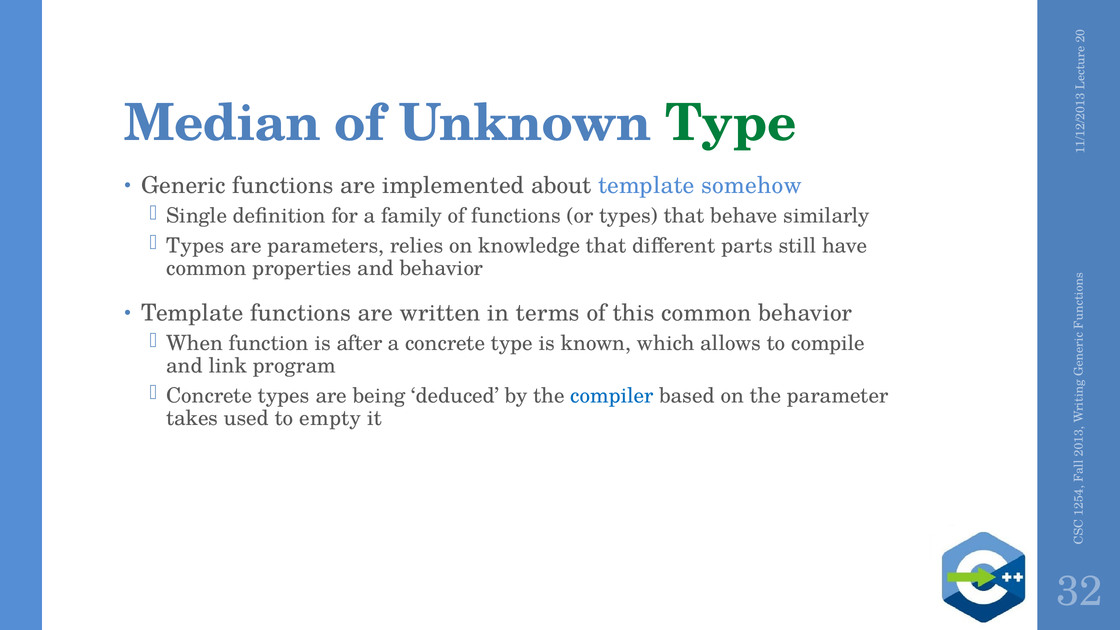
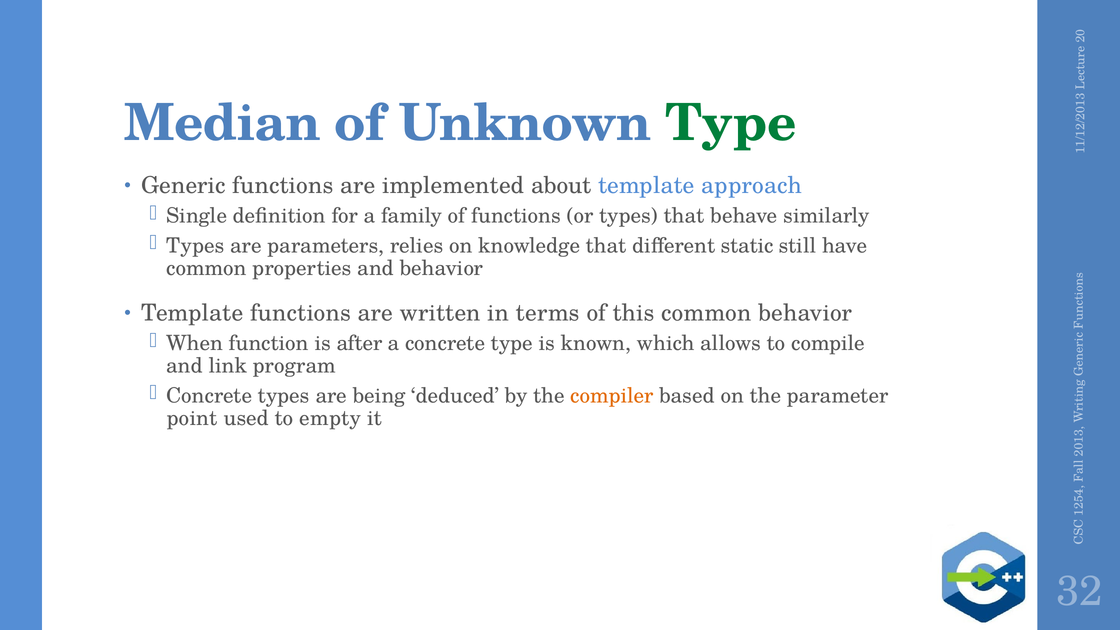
somehow: somehow -> approach (752, 186)
parts: parts -> static (747, 246)
compiler colour: blue -> orange (612, 396)
takes: takes -> point (192, 418)
